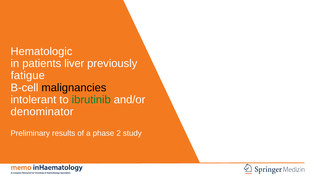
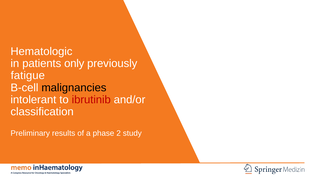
liver: liver -> only (74, 64)
ibrutinib colour: green -> red (91, 100)
denominator: denominator -> classification (42, 112)
